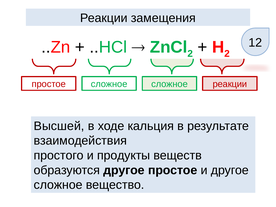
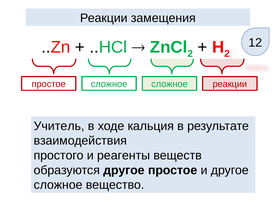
Высшей: Высшей -> Учитель (59, 126)
продукты: продукты -> реагенты (124, 155)
